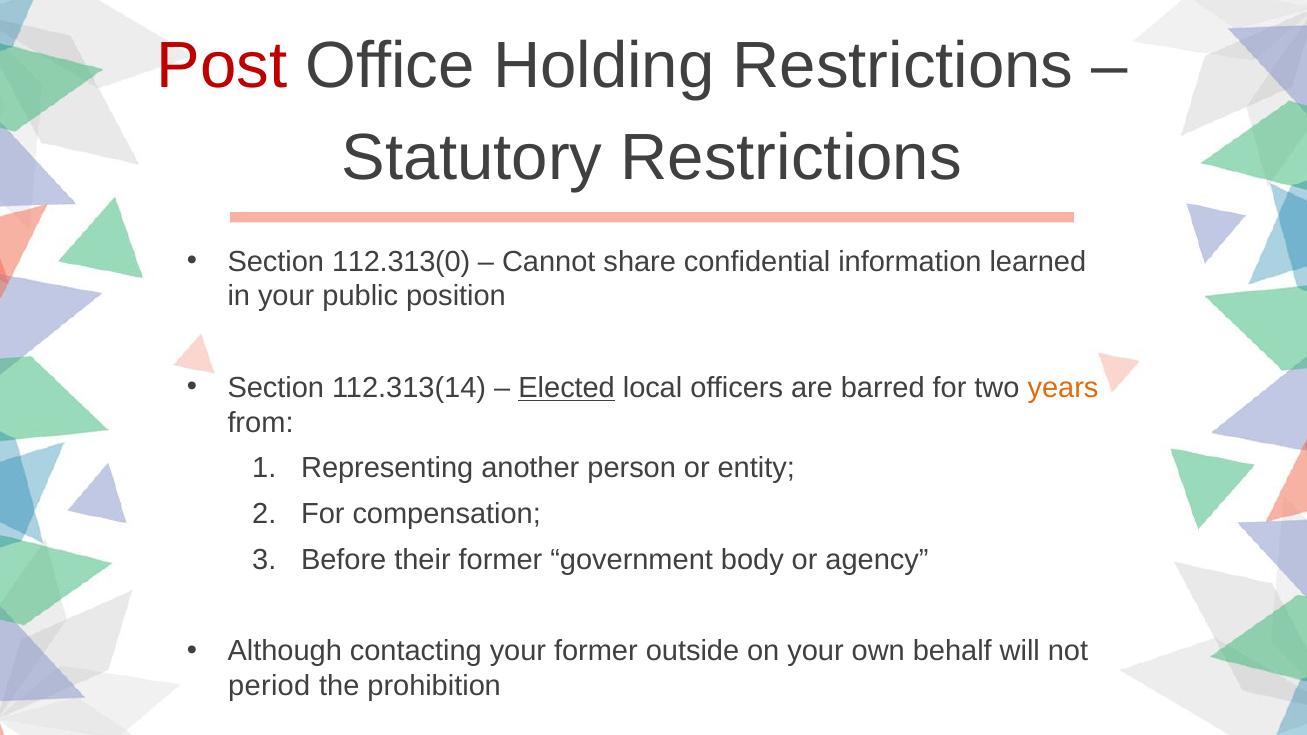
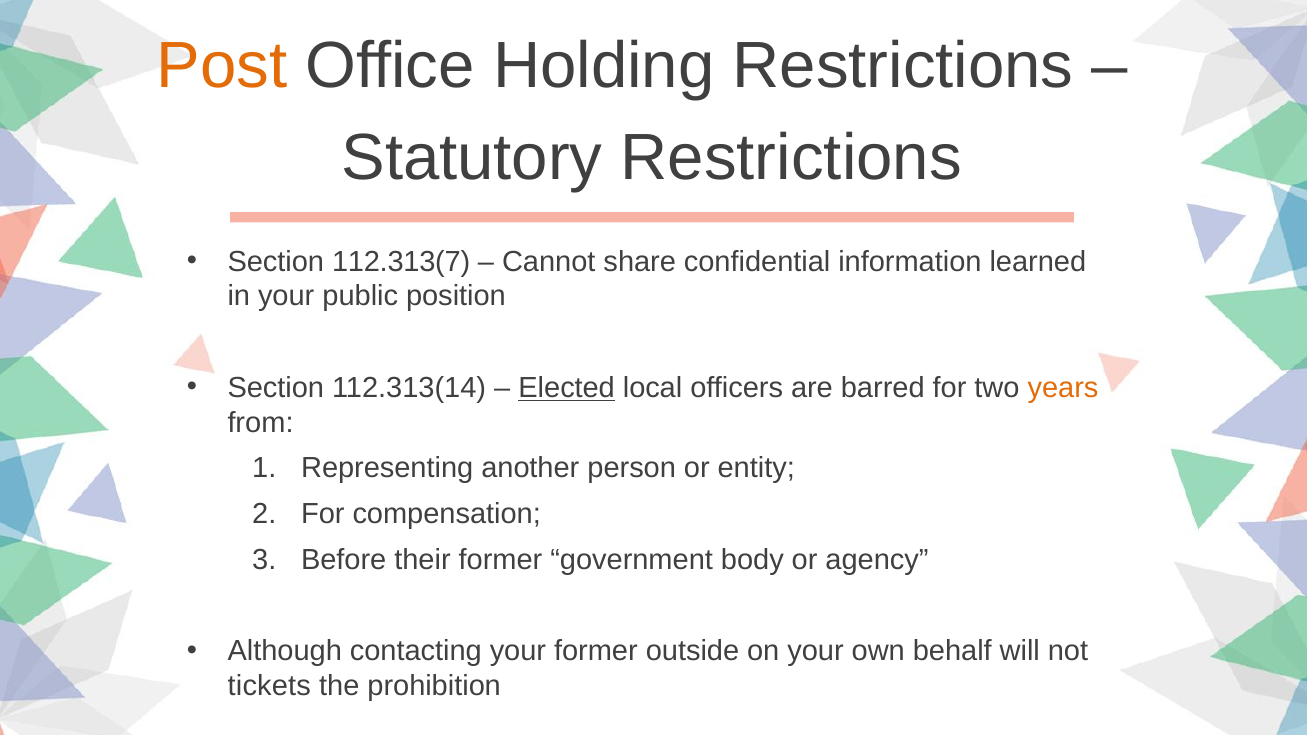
Post colour: red -> orange (222, 66)
112.313(0: 112.313(0 -> 112.313(7 (401, 262)
period: period -> tickets (269, 686)
